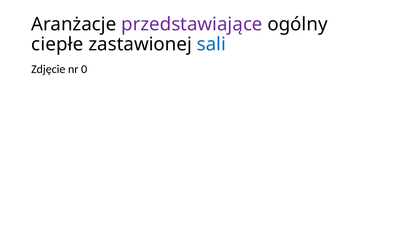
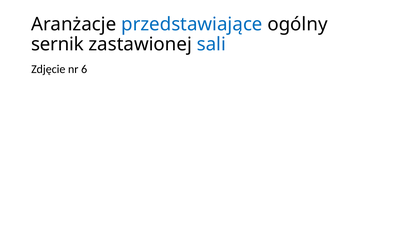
przedstawiające colour: purple -> blue (192, 24)
ciepłe: ciepłe -> sernik (57, 44)
0: 0 -> 6 (84, 69)
